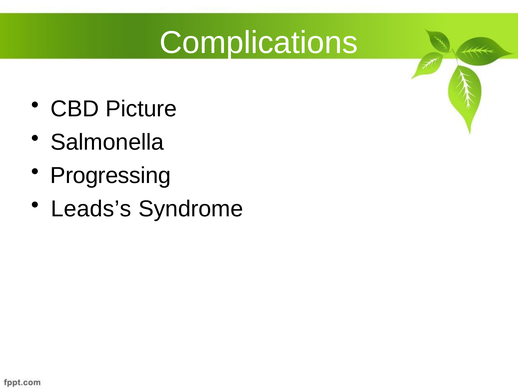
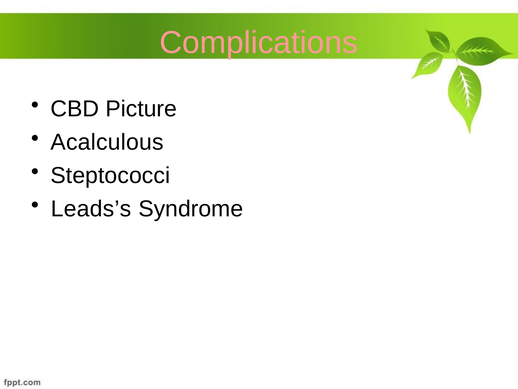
Complications colour: white -> pink (259, 43)
Salmonella: Salmonella -> Acalculous (107, 142)
Progressing: Progressing -> Steptococci (110, 175)
